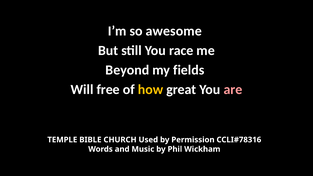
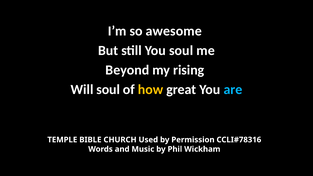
You race: race -> soul (181, 51)
fields: fields -> rising (189, 70)
Will free: free -> soul (108, 90)
are colour: pink -> light blue (233, 90)
